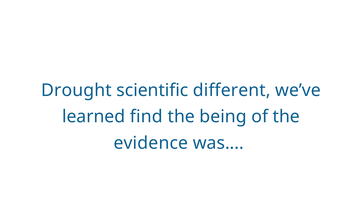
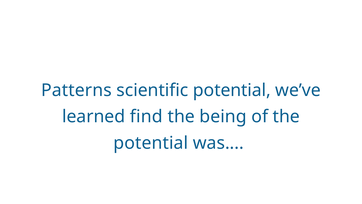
Drought: Drought -> Patterns (76, 90)
scientific different: different -> potential (232, 90)
evidence: evidence -> potential (151, 143)
